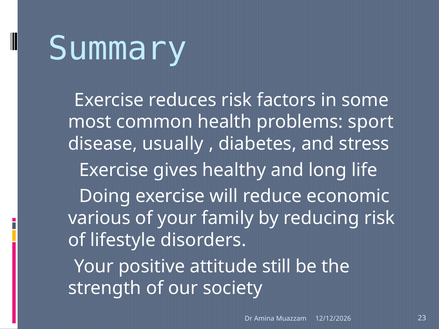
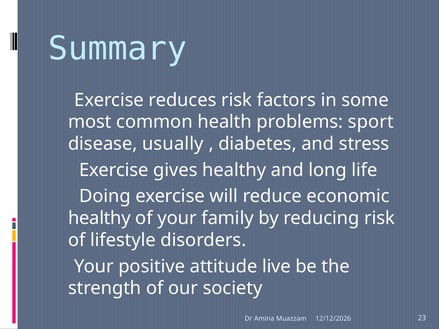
various: various -> healthy (99, 218)
still: still -> live (276, 267)
